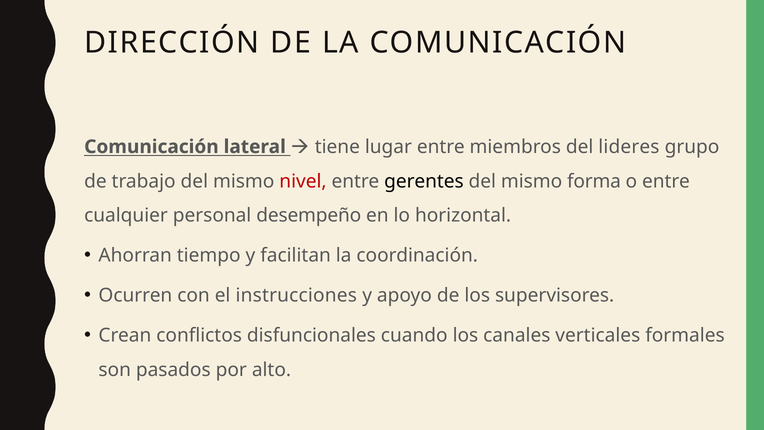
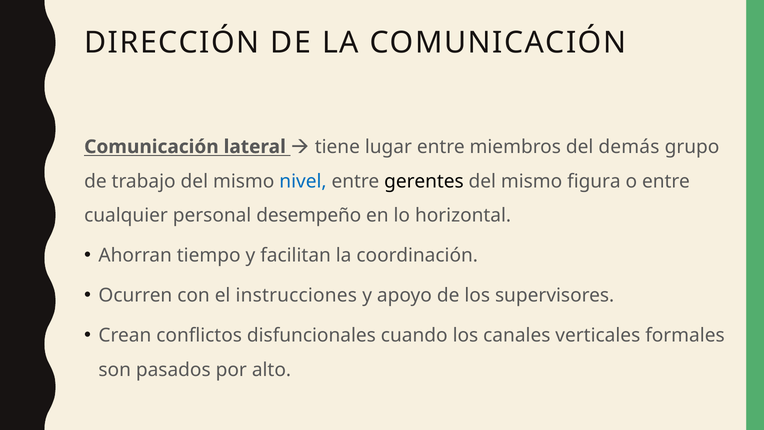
lideres: lideres -> demás (629, 147)
nivel colour: red -> blue (303, 181)
forma: forma -> figura (594, 181)
